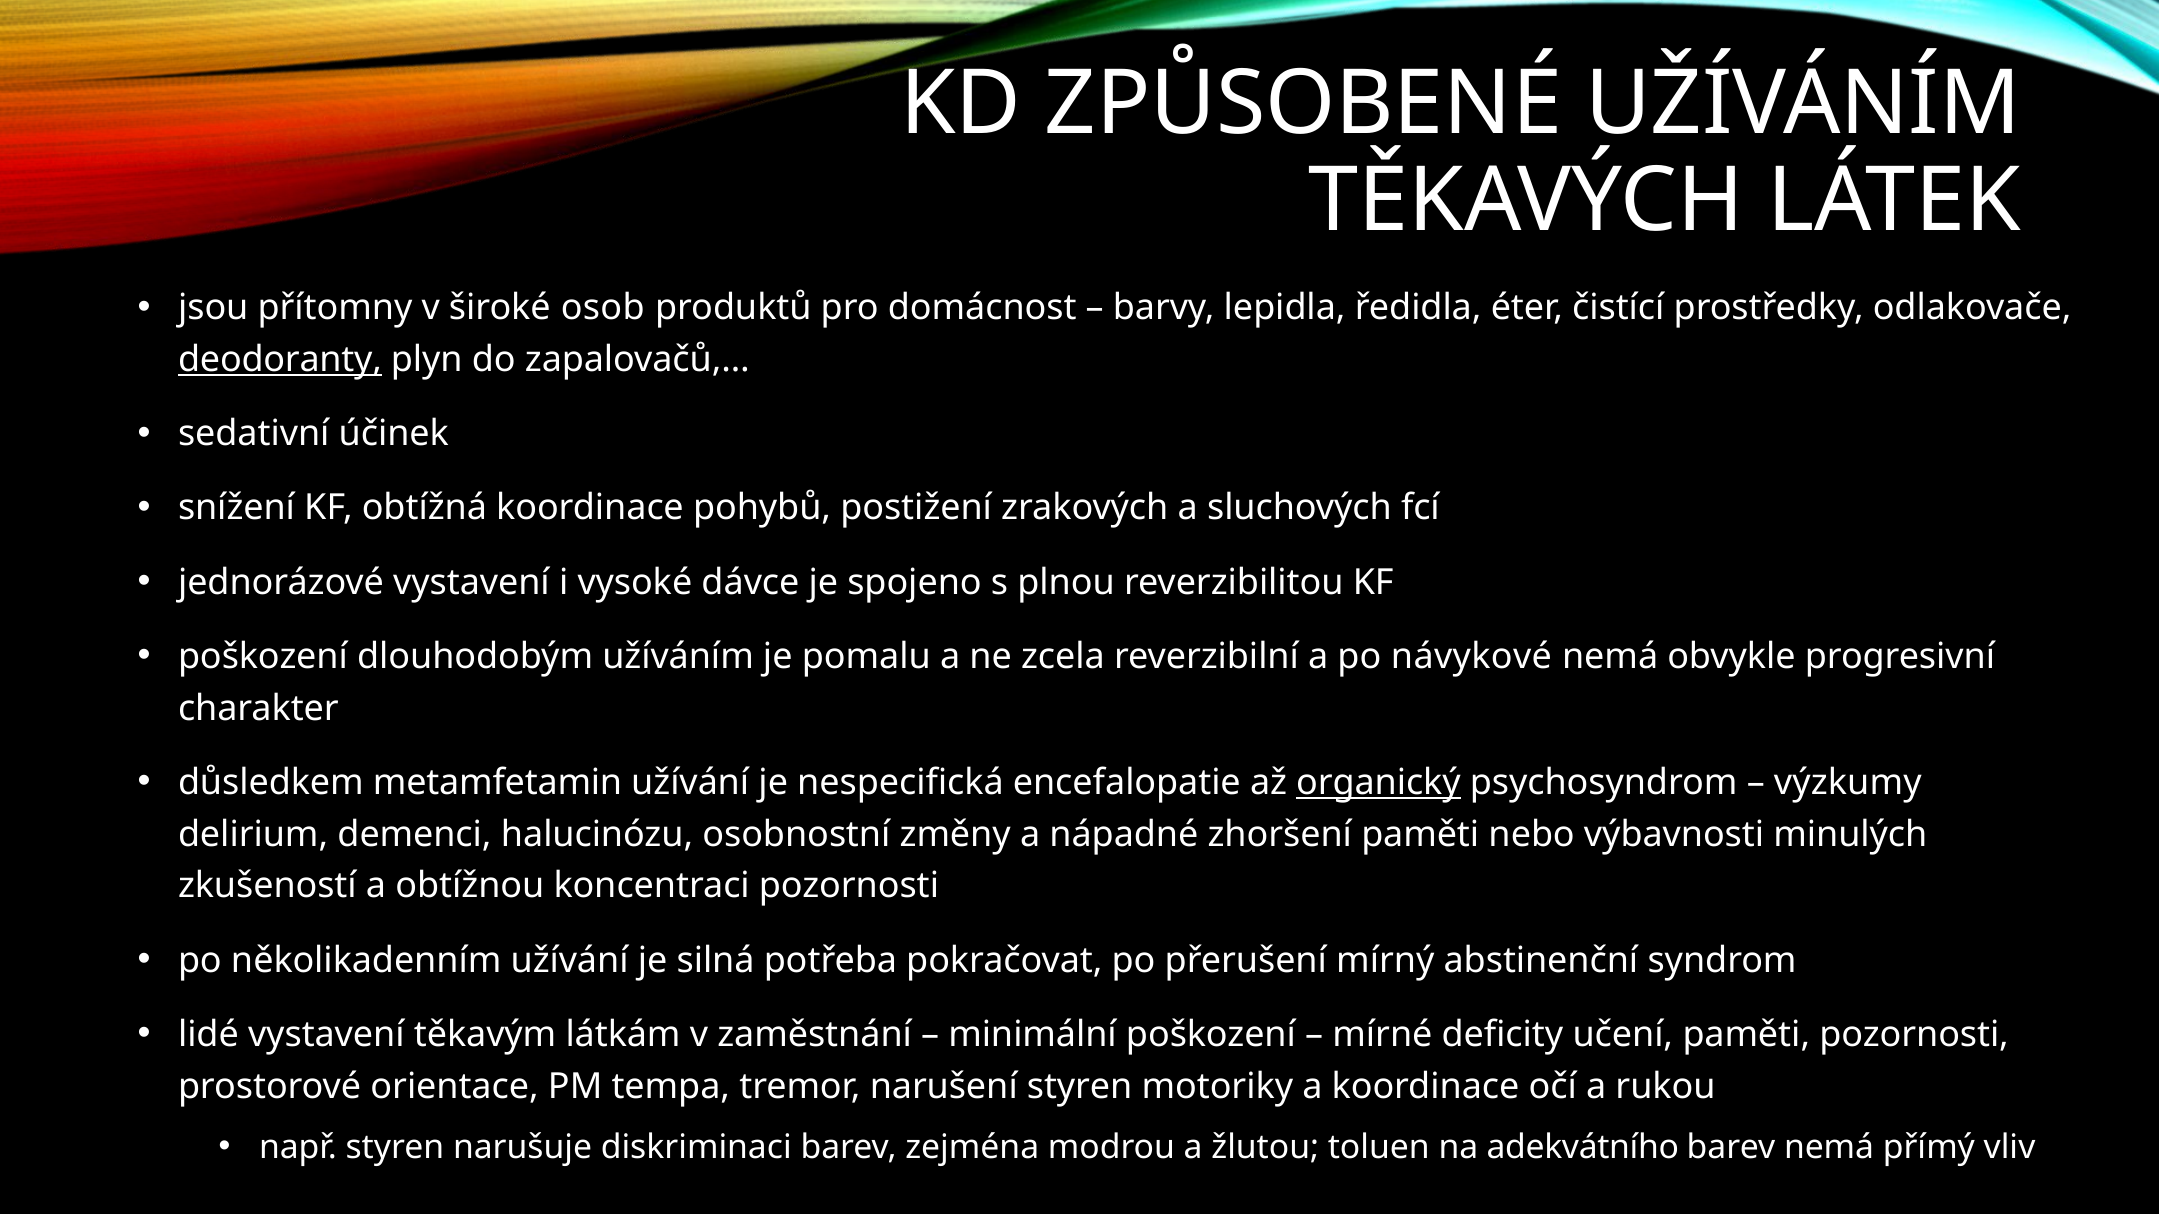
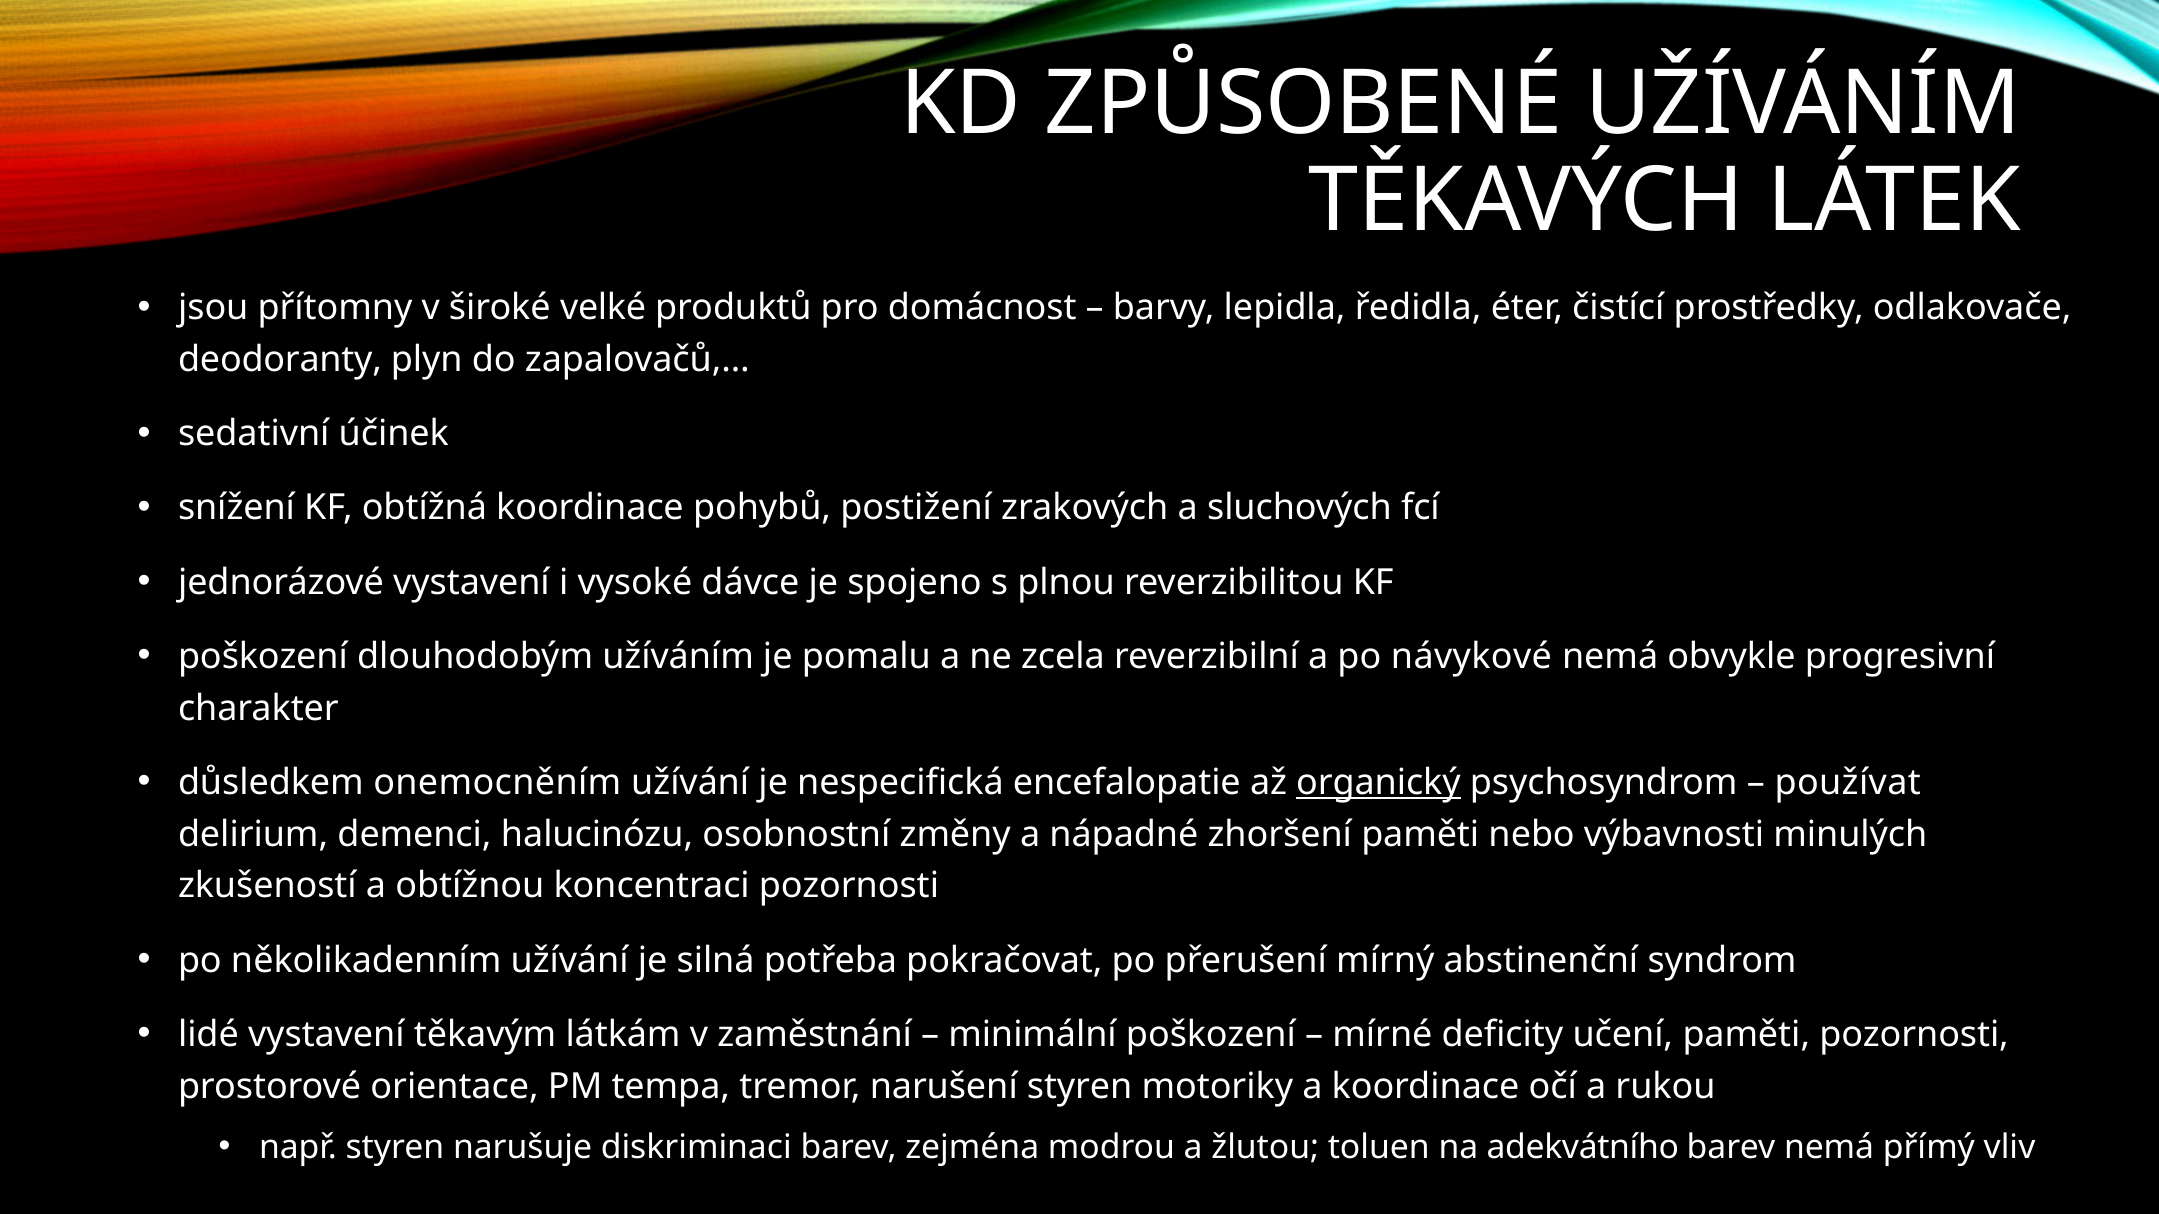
osob: osob -> velké (603, 308)
deodoranty underline: present -> none (280, 360)
metamfetamin: metamfetamin -> onemocněním (497, 783)
výzkumy: výzkumy -> používat (1848, 783)
